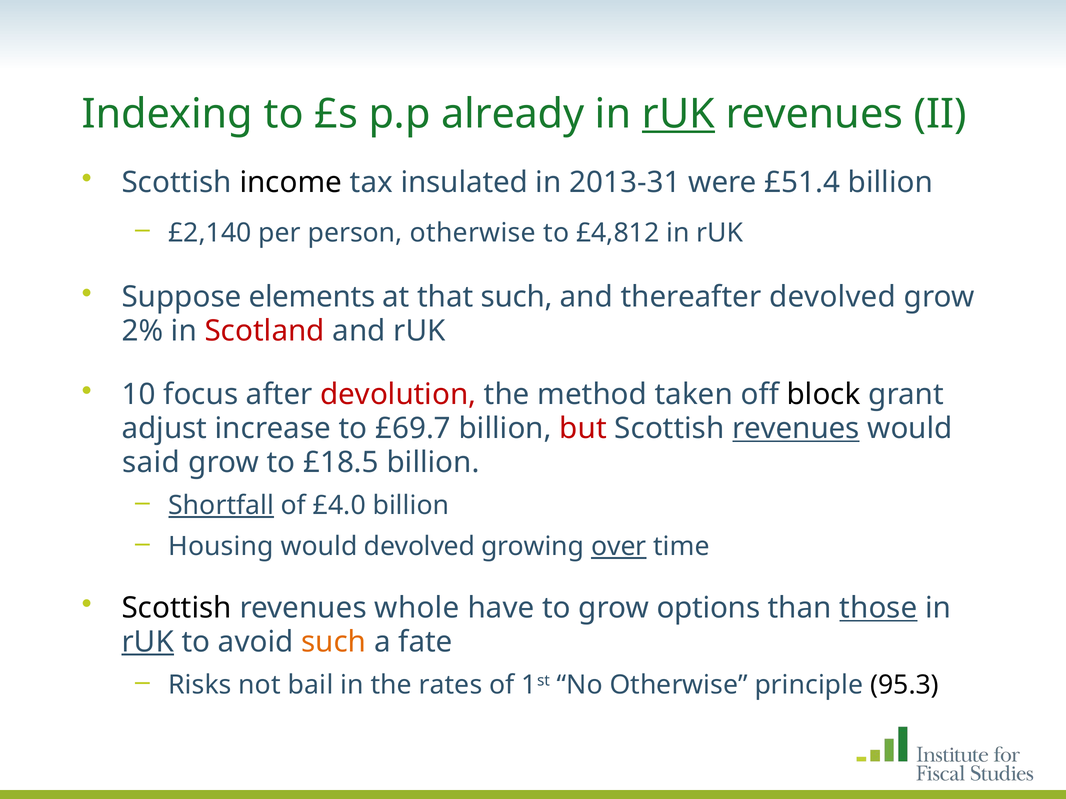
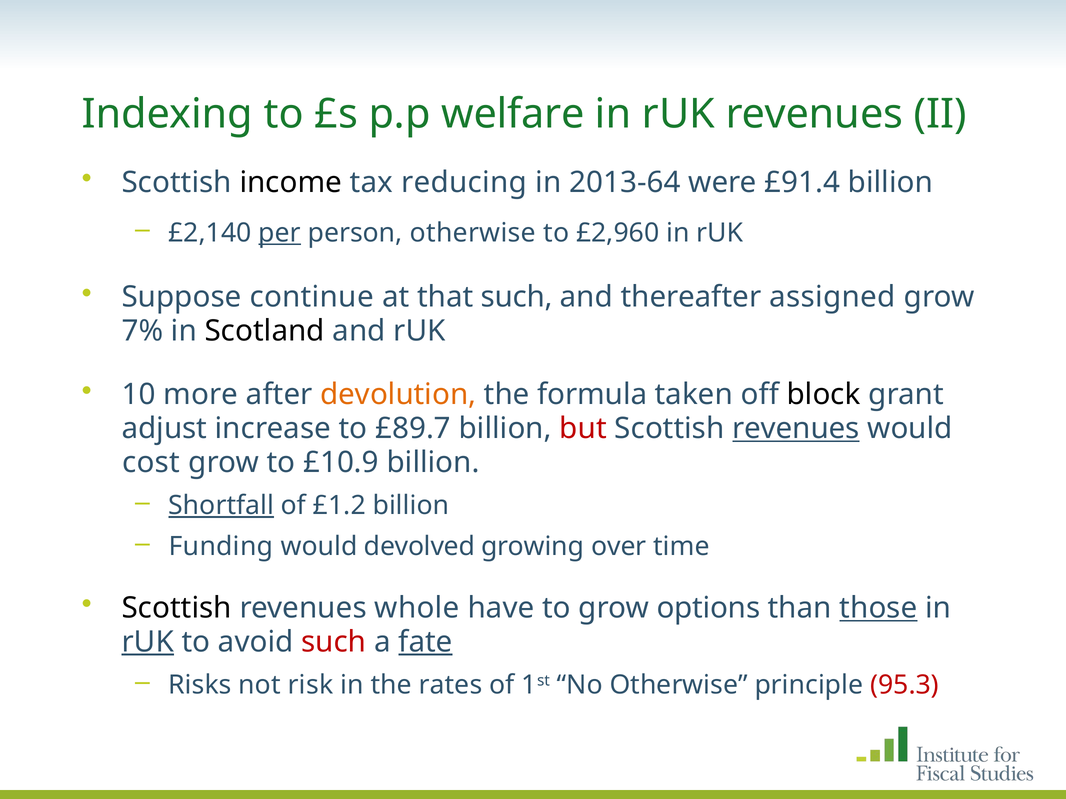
already: already -> welfare (513, 114)
rUK underline: present -> none (678, 114)
insulated: insulated -> reducing (464, 182)
2013-31: 2013-31 -> 2013-64 (625, 182)
£51.4: £51.4 -> £91.4 (802, 182)
per underline: none -> present (280, 233)
£4,812: £4,812 -> £2,960 (618, 233)
elements: elements -> continue (312, 297)
thereafter devolved: devolved -> assigned (833, 297)
2%: 2% -> 7% (142, 331)
Scotland colour: red -> black (265, 331)
focus: focus -> more (201, 395)
devolution colour: red -> orange (398, 395)
method: method -> formula (592, 395)
£69.7: £69.7 -> £89.7 (413, 429)
said: said -> cost (151, 463)
£18.5: £18.5 -> £10.9 (341, 463)
£4.0: £4.0 -> £1.2 (339, 506)
Housing: Housing -> Funding (221, 547)
over underline: present -> none (619, 547)
such colour: orange -> red (334, 642)
fate underline: none -> present (426, 642)
bail: bail -> risk (311, 685)
95.3 colour: black -> red (904, 685)
